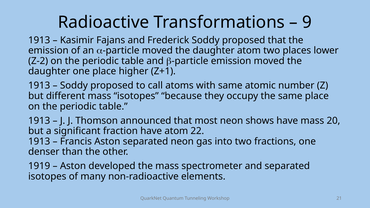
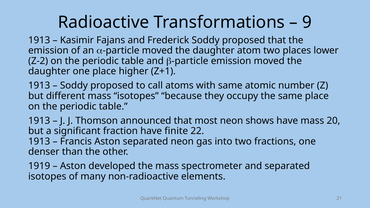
have atom: atom -> finite (176, 131)
